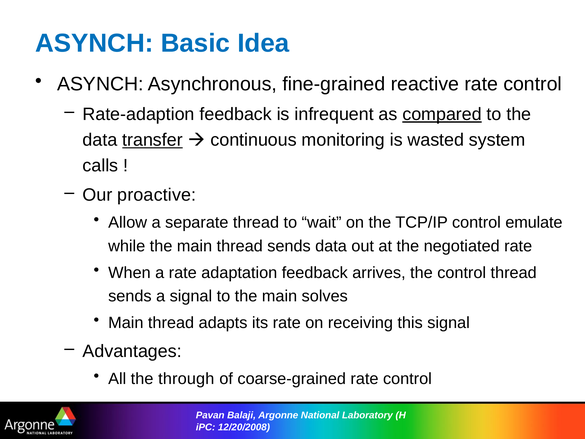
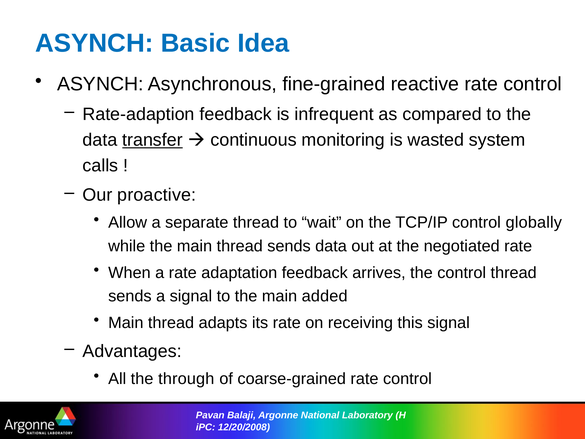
compared underline: present -> none (442, 114)
emulate: emulate -> globally (534, 222)
solves: solves -> added (325, 296)
